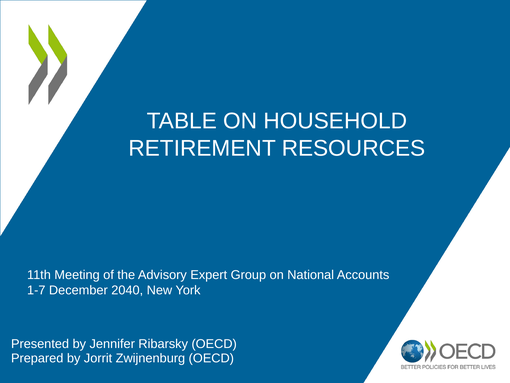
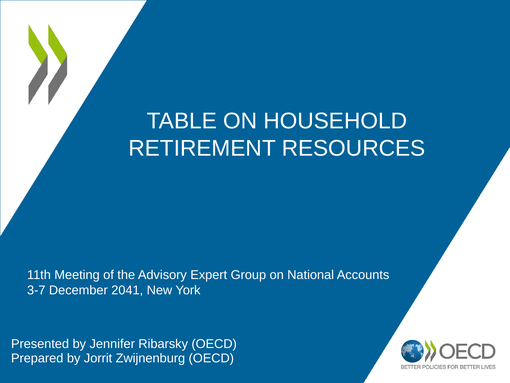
1-7: 1-7 -> 3-7 (36, 290)
2040: 2040 -> 2041 (127, 290)
